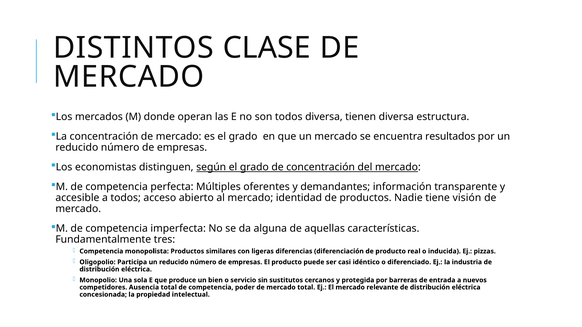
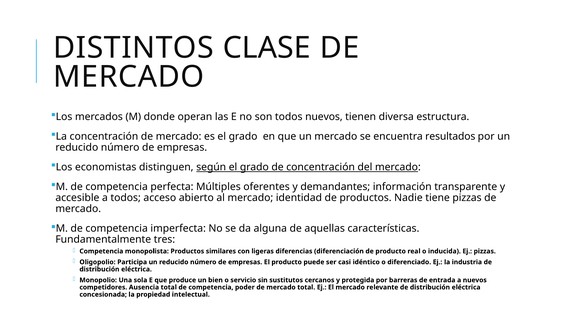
todos diversa: diversa -> nuevos (324, 117)
tiene visión: visión -> pizzas (467, 198)
